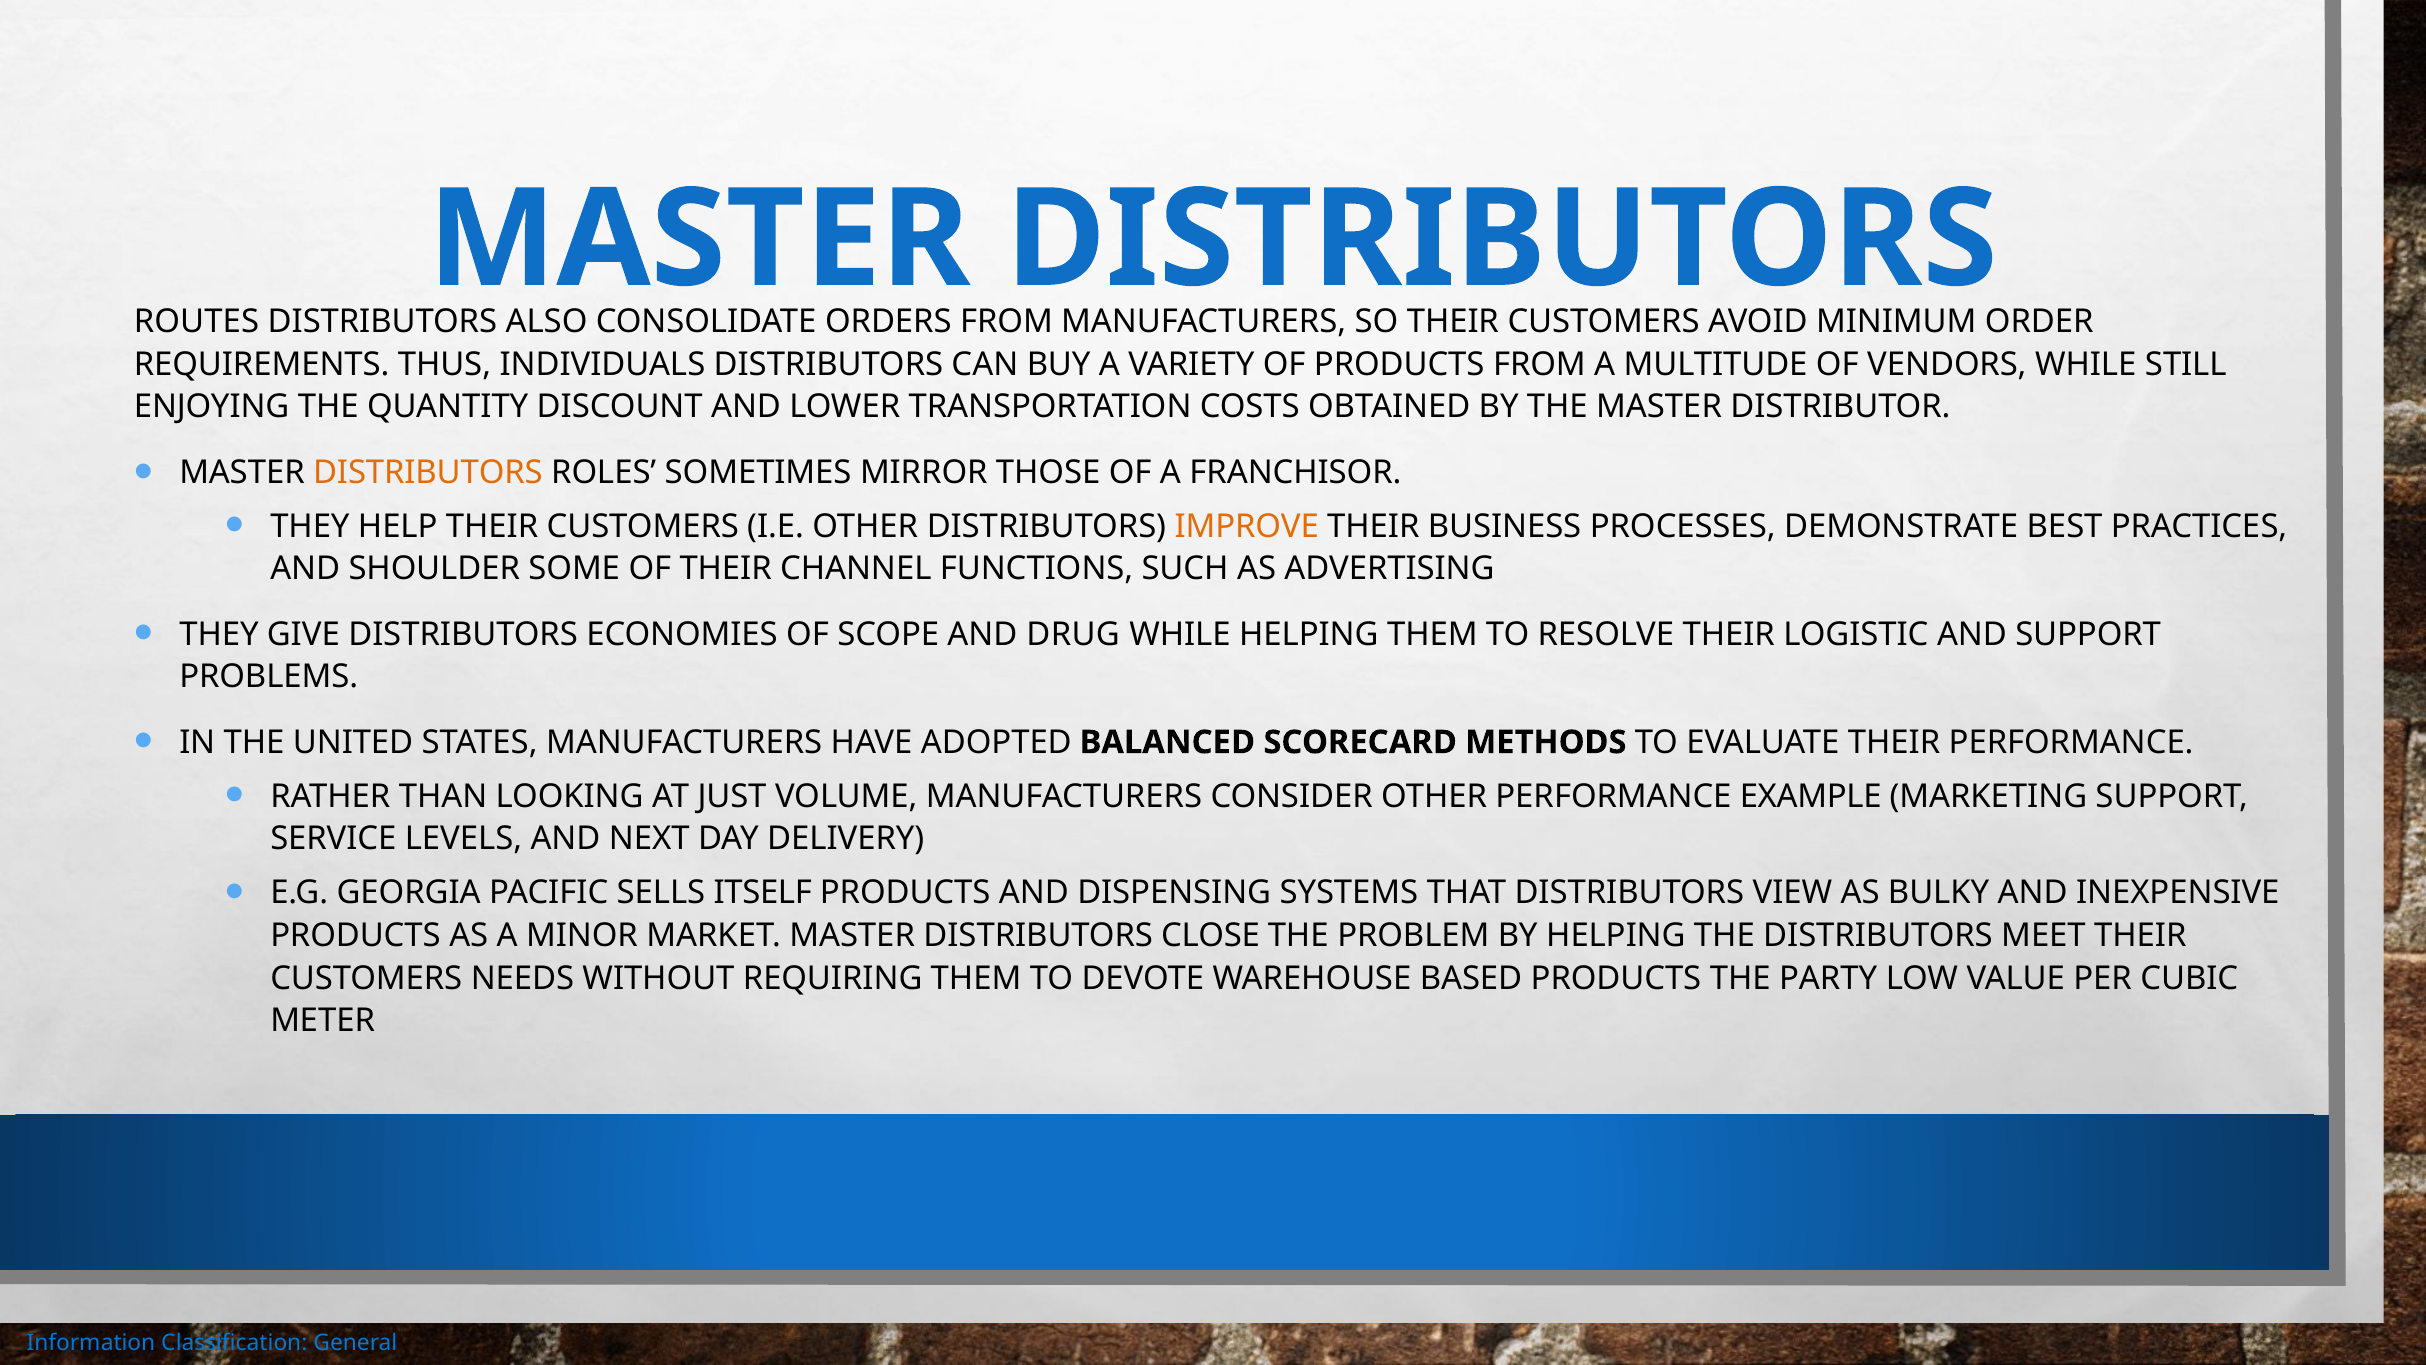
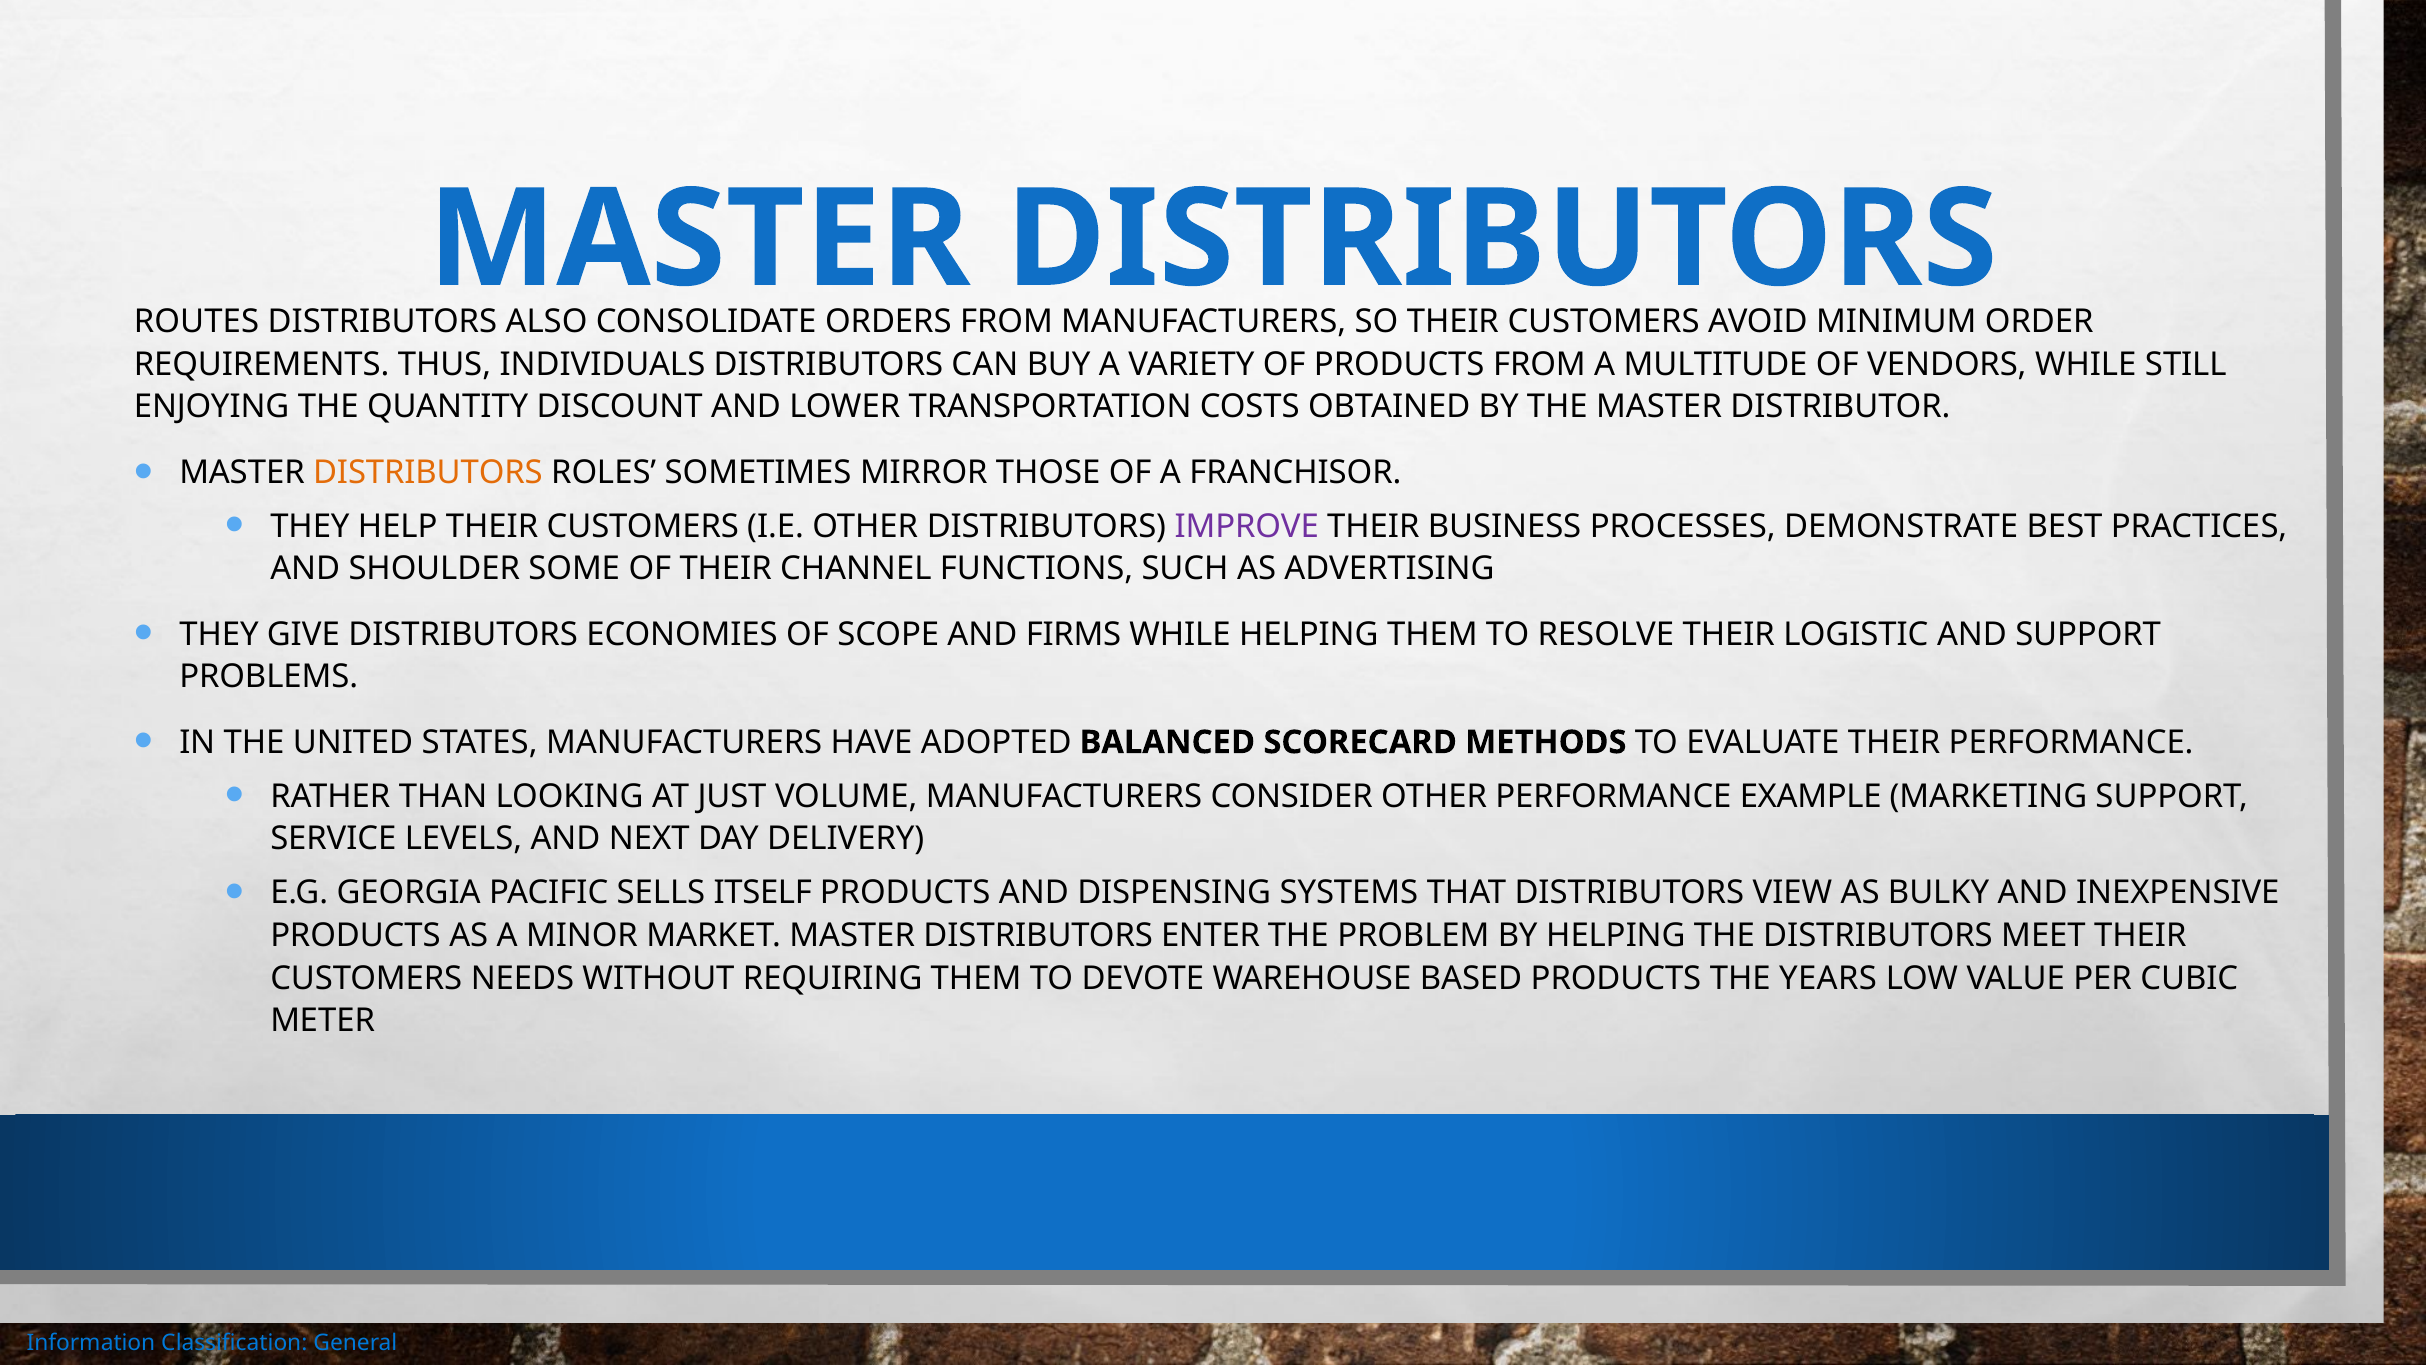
IMPROVE colour: orange -> purple (1247, 526)
DRUG: DRUG -> FIRMS (1073, 634)
CLOSE: CLOSE -> ENTER (1210, 935)
PARTY: PARTY -> YEARS (1828, 978)
